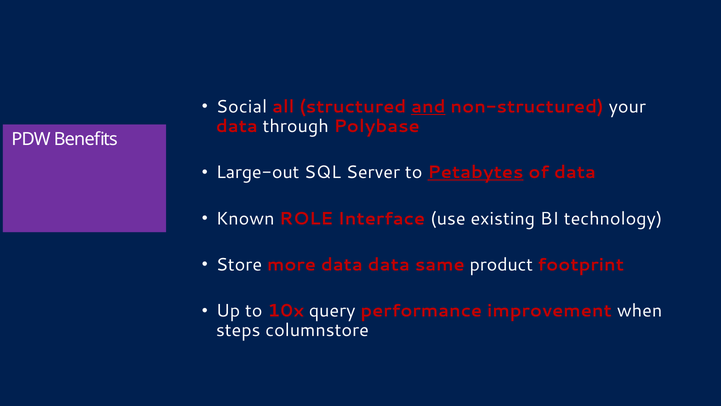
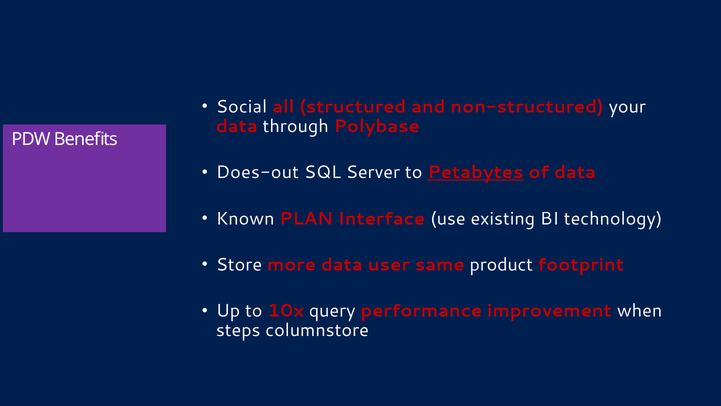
and underline: present -> none (428, 107)
Large-out: Large-out -> Does-out (257, 172)
ROLE: ROLE -> PLAN (306, 218)
data data: data -> user (389, 264)
